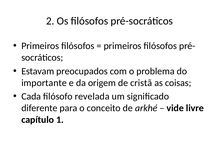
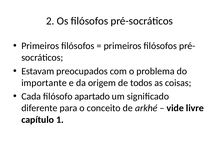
cristã: cristã -> todos (141, 83)
revelada: revelada -> apartado (92, 97)
